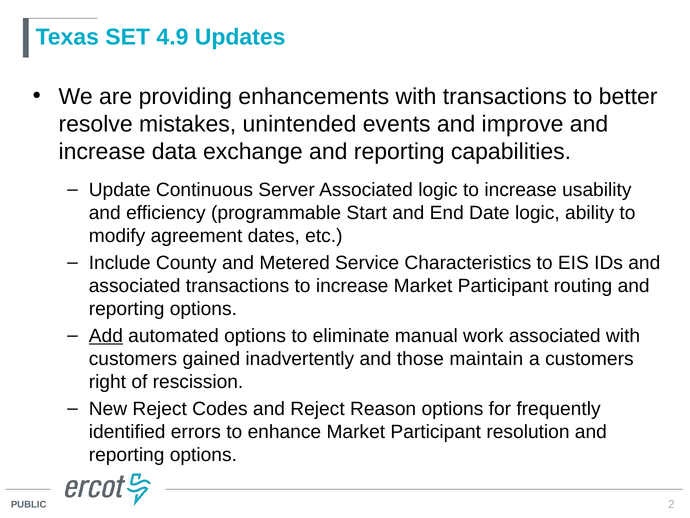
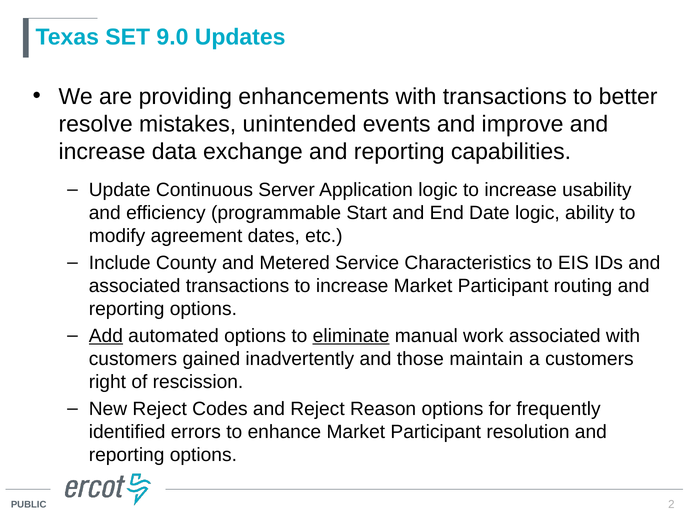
4.9: 4.9 -> 9.0 (172, 37)
Server Associated: Associated -> Application (366, 190)
eliminate underline: none -> present (351, 336)
